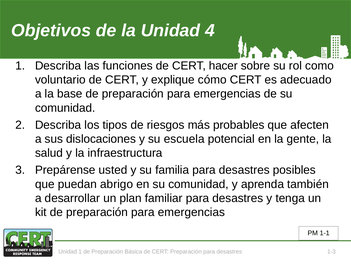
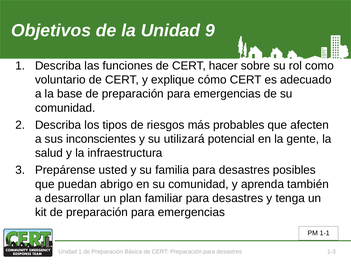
4: 4 -> 9 (210, 31)
dislocaciones: dislocaciones -> inconscientes (101, 139)
escuela: escuela -> utilizará (184, 139)
